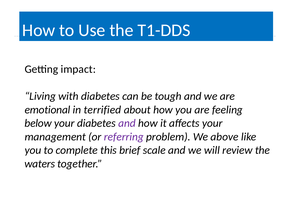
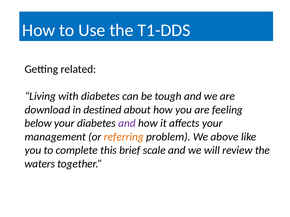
impact: impact -> related (78, 69)
emotional: emotional -> download (47, 110)
terrified: terrified -> destined (103, 110)
referring colour: purple -> orange (124, 137)
